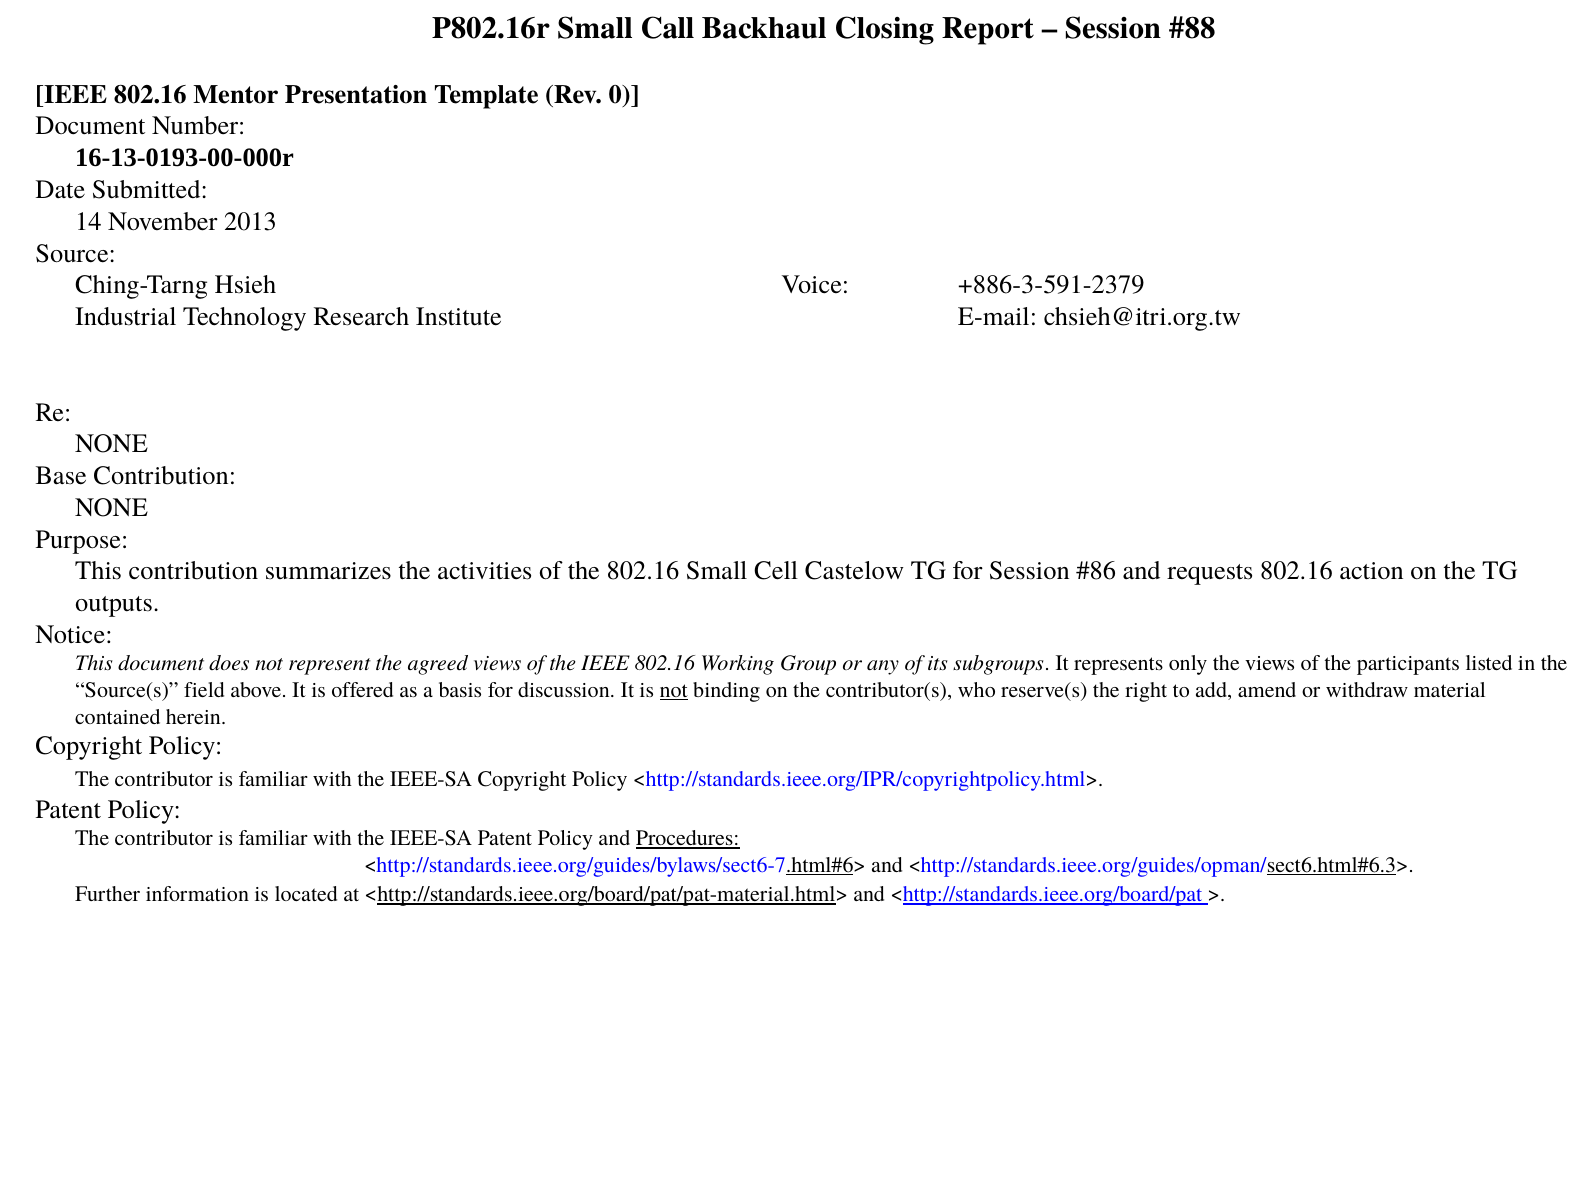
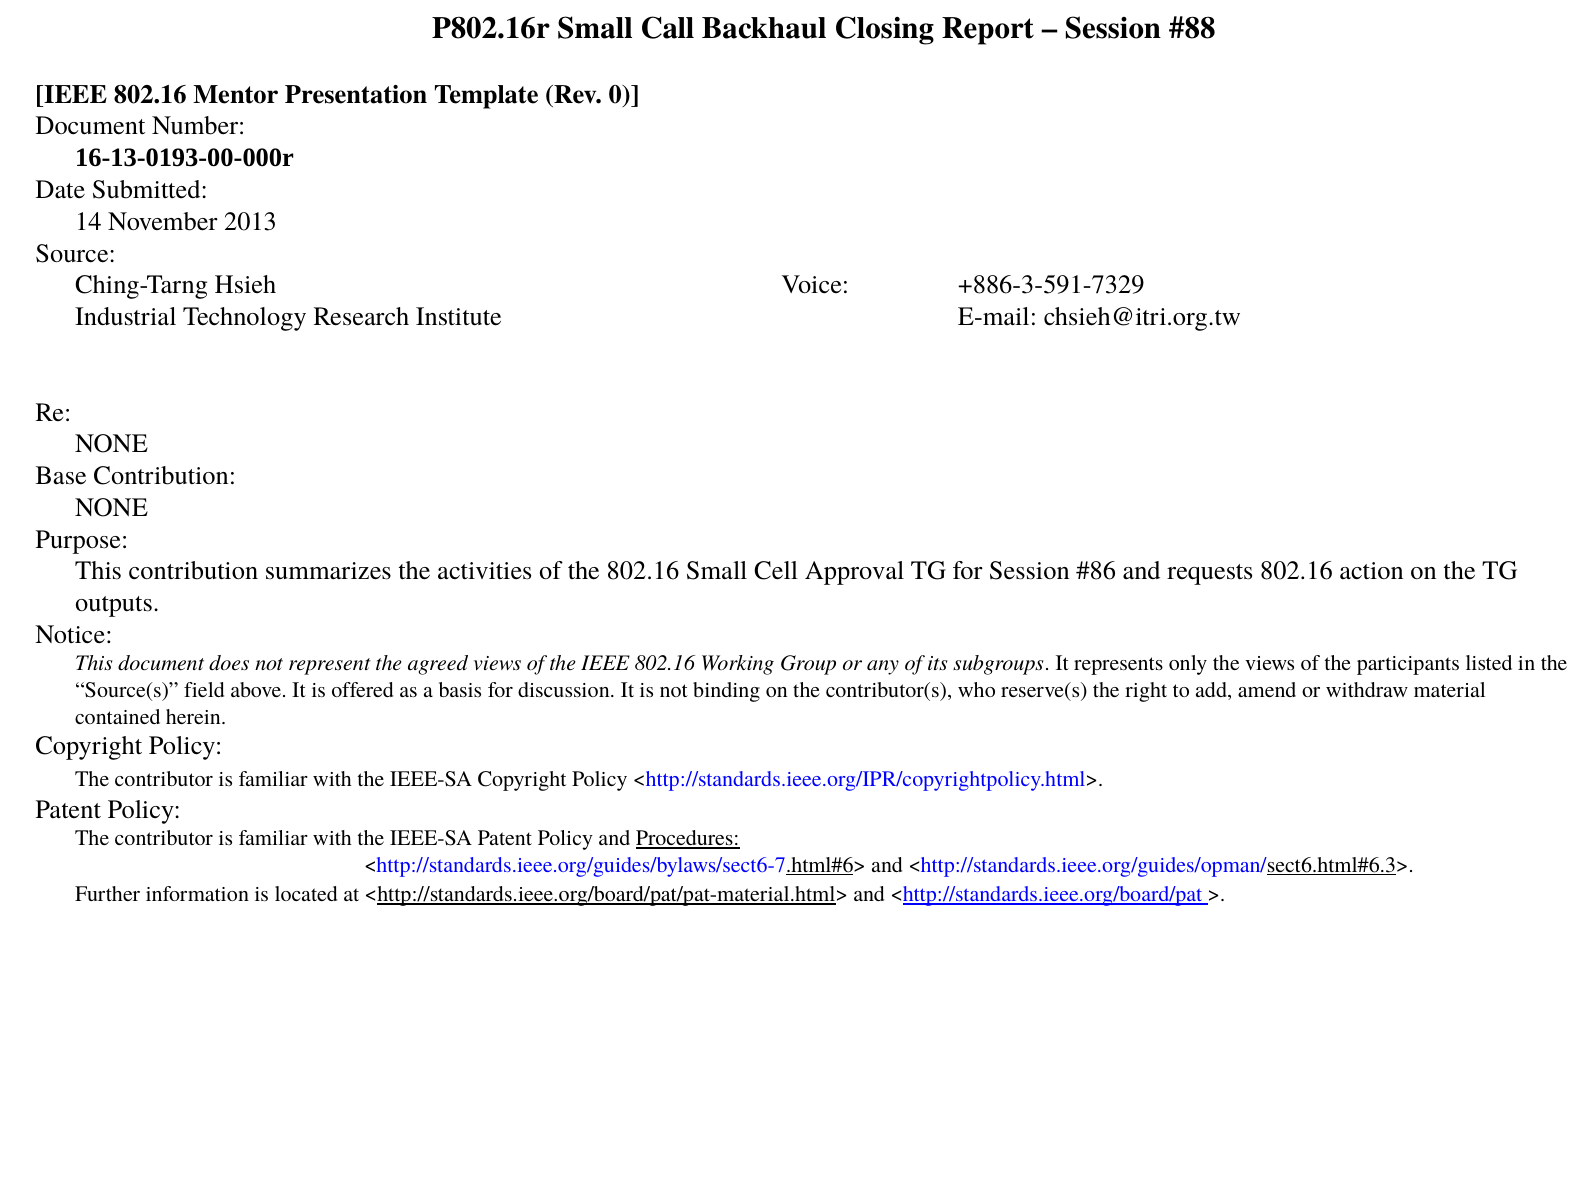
+886-3-591-2379: +886-3-591-2379 -> +886-3-591-7329 (1051, 285)
Castelow: Castelow -> Approval (855, 571)
not underline: present -> none (674, 690)
